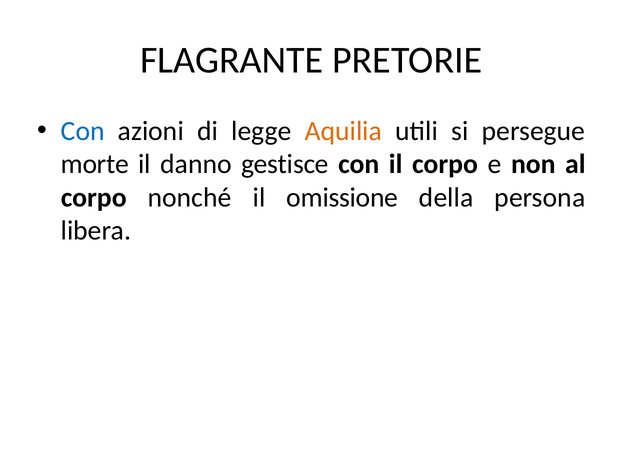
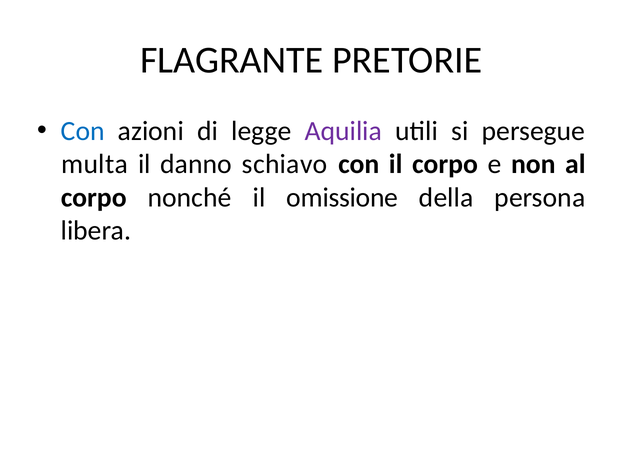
Aquilia colour: orange -> purple (343, 131)
morte: morte -> multa (95, 164)
gestisce: gestisce -> schiavo (285, 164)
